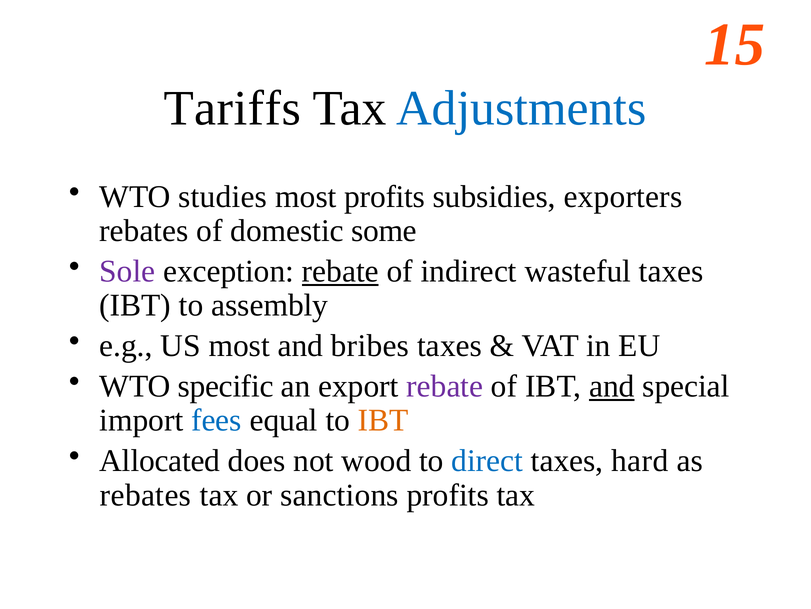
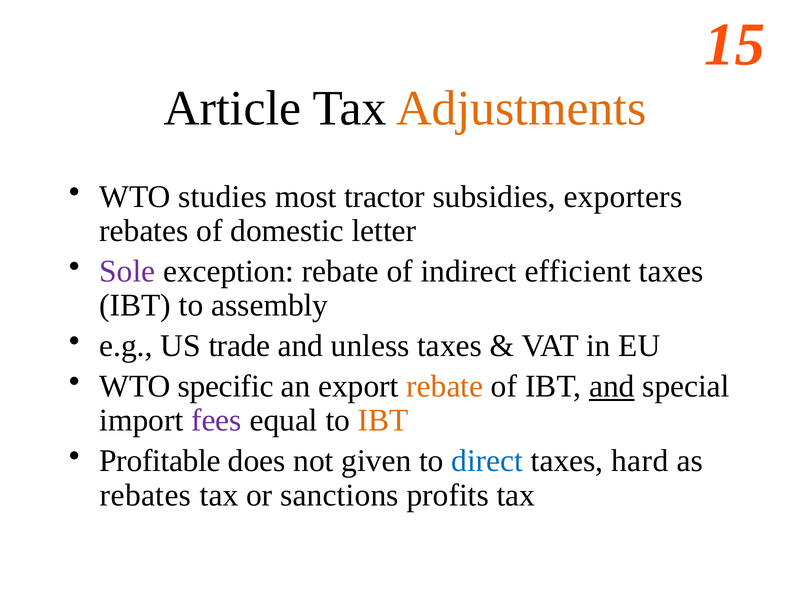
Tariffs: Tariffs -> Article (233, 108)
Adjustments colour: blue -> orange (521, 108)
most profits: profits -> tractor (385, 197)
some: some -> letter (384, 231)
rebate underline: present -> none (340, 271)
wasteful: wasteful -> efficient (578, 271)
US most: most -> trade (239, 346)
bribes: bribes -> unless (370, 346)
rebate colour: purple -> orange (445, 386)
fees colour: blue -> purple (216, 420)
Allocated: Allocated -> Profitable (160, 460)
wood: wood -> given (376, 460)
